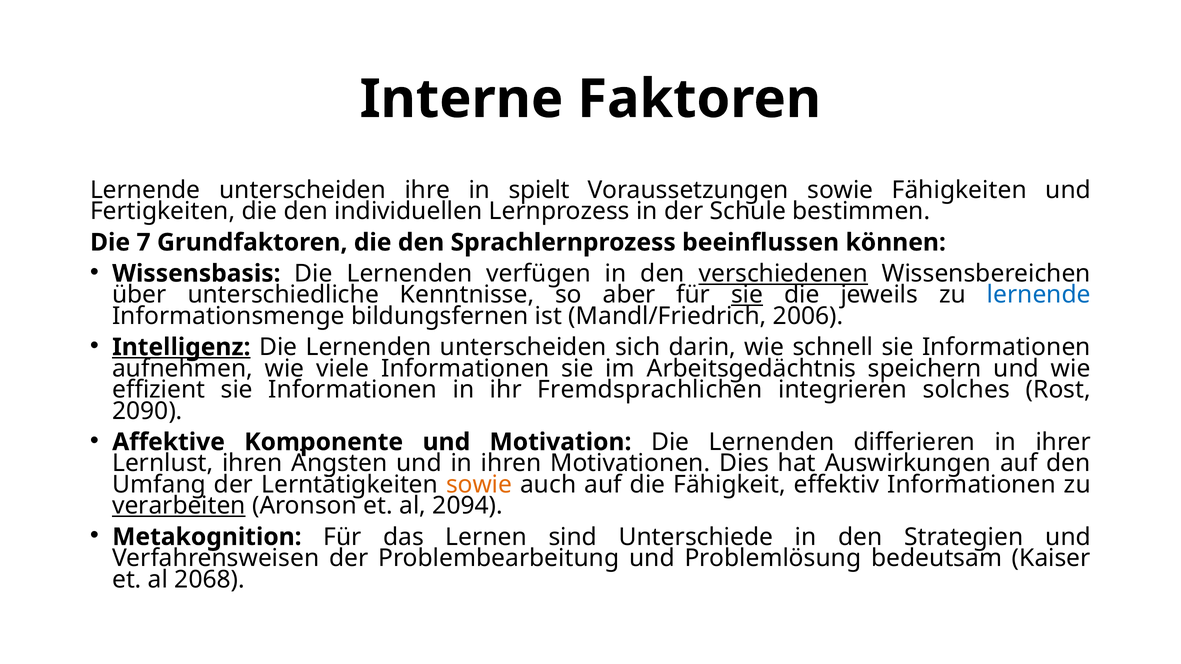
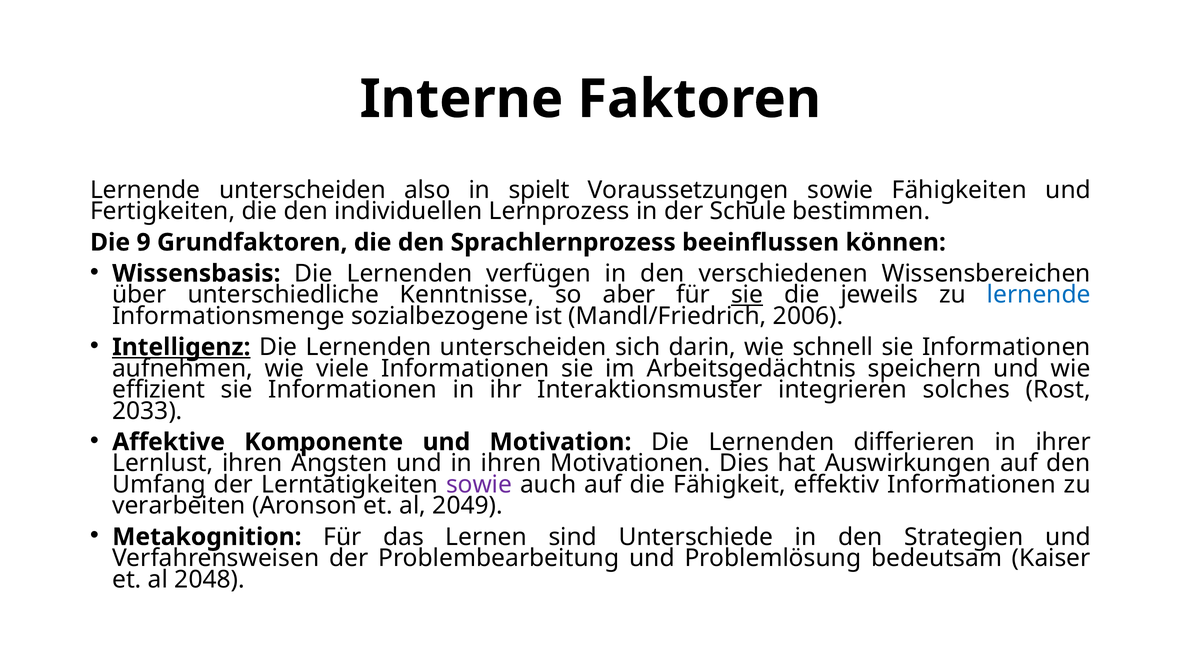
ihre: ihre -> also (427, 190)
7: 7 -> 9 (144, 243)
verschiedenen underline: present -> none (783, 274)
bildungsfernen: bildungsfernen -> sozialbezogene (440, 316)
Fremdsprachlichen: Fremdsprachlichen -> Interaktionsmuster (650, 390)
2090: 2090 -> 2033 (147, 411)
sowie colour: orange -> purple (479, 485)
verarbeiten underline: present -> none (179, 506)
2094: 2094 -> 2049 (468, 506)
2068: 2068 -> 2048 (210, 580)
